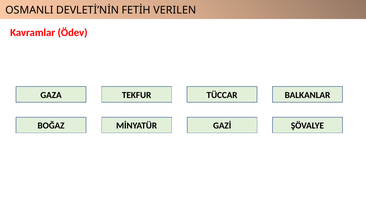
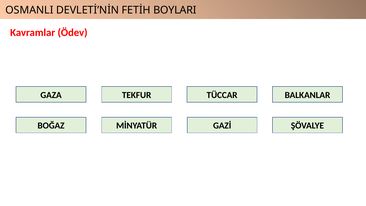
VERILEN: VERILEN -> BOYLARI (175, 10)
